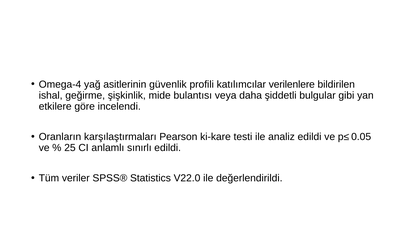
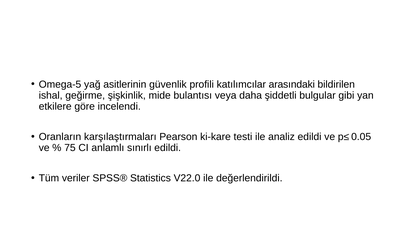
Omega-4: Omega-4 -> Omega-5 (60, 85)
verilenlere: verilenlere -> arasındaki (292, 85)
25: 25 -> 75 (70, 148)
